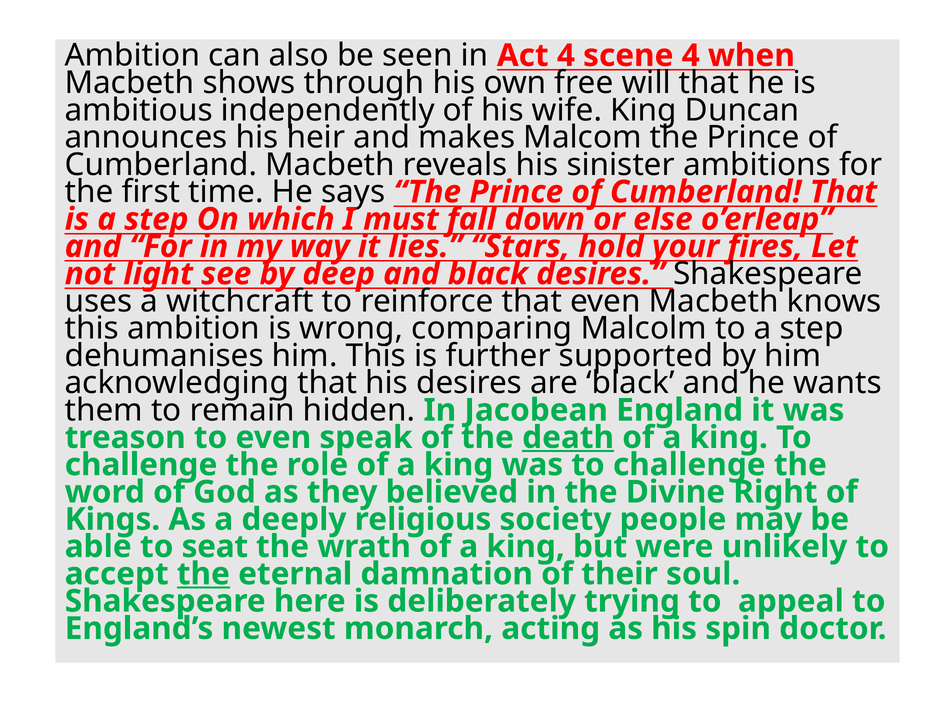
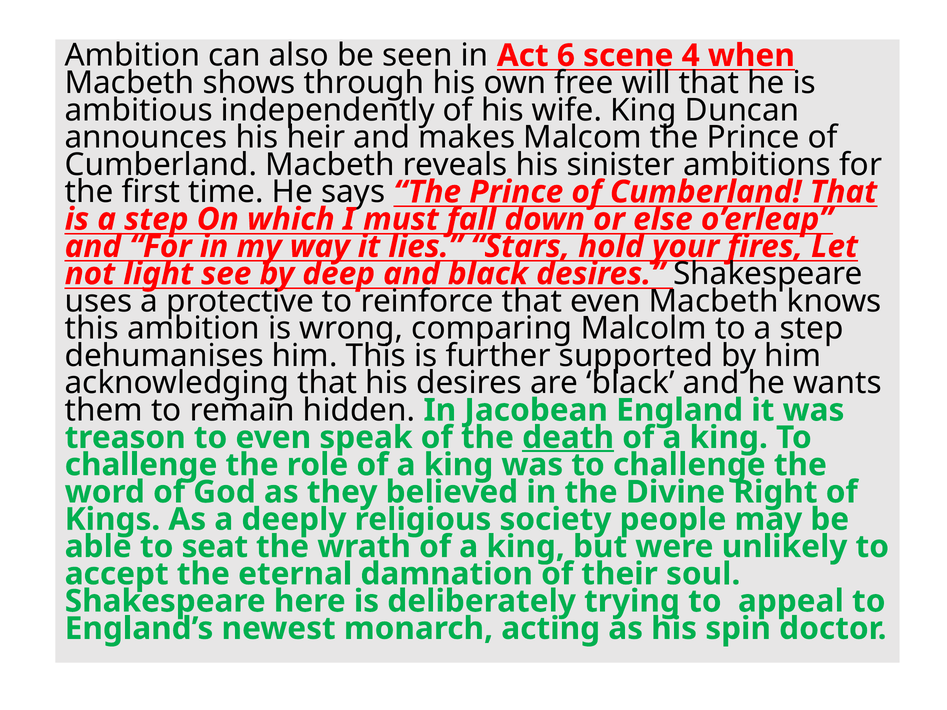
Act 4: 4 -> 6 (566, 56)
witchcraft: witchcraft -> protective (240, 301)
the underline: present -> none (203, 574)
